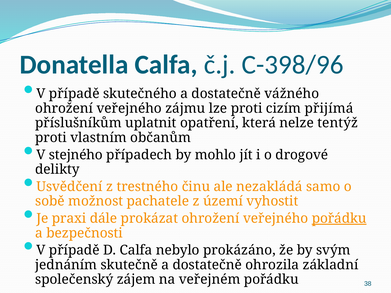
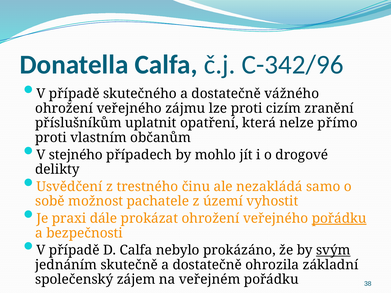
C-398/96: C-398/96 -> C-342/96 (293, 65)
přijímá: přijímá -> zranění (329, 108)
tentýž: tentýž -> přímo (338, 123)
svým underline: none -> present (333, 250)
